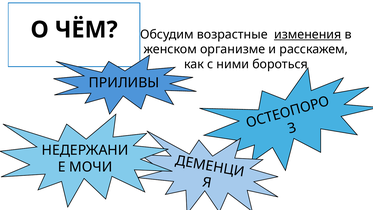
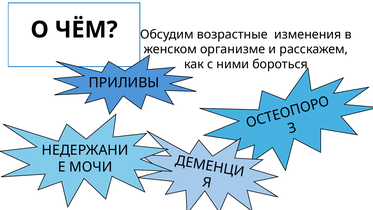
изменения underline: present -> none (308, 34)
